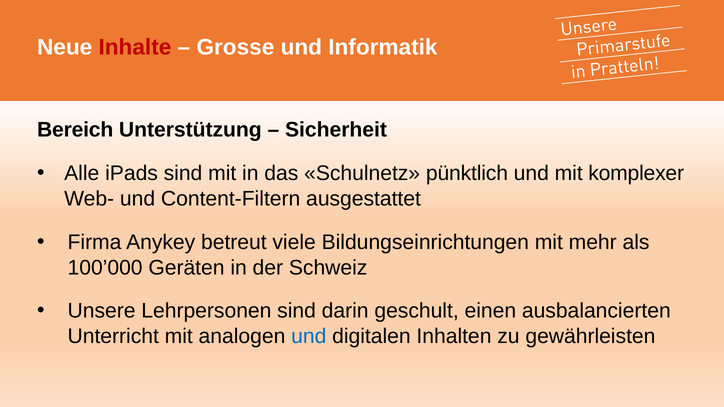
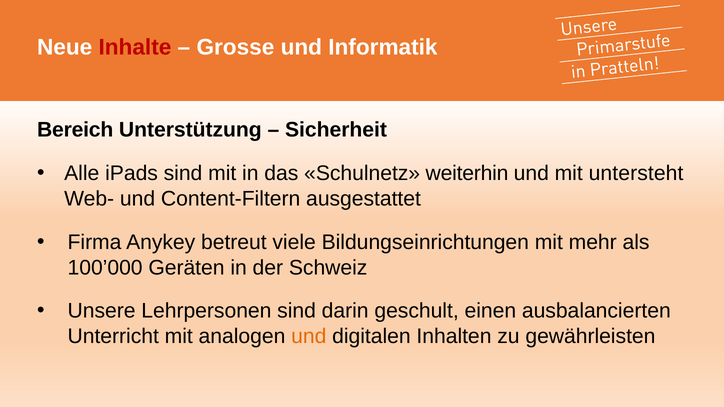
pünktlich: pünktlich -> weiterhin (467, 174)
komplexer: komplexer -> untersteht (636, 174)
und colour: blue -> orange (309, 337)
